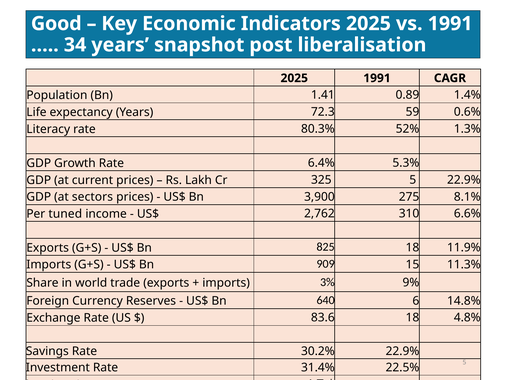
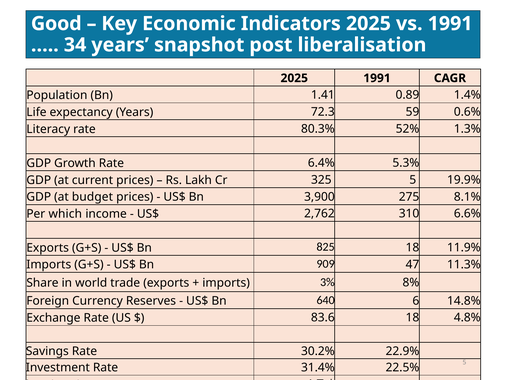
5 22.9%: 22.9% -> 19.9% (464, 180)
sectors: sectors -> budget (92, 197)
tuned: tuned -> which (65, 214)
15: 15 -> 47 (412, 264)
9%: 9% -> 8% (411, 282)
